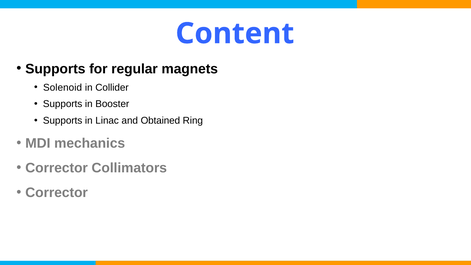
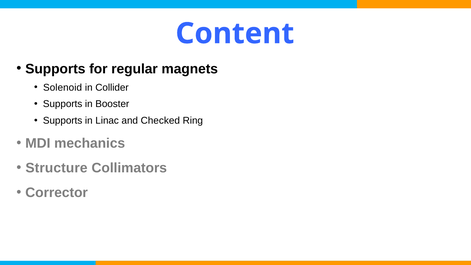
Obtained: Obtained -> Checked (160, 121)
Corrector: Corrector -> Structure (56, 168)
